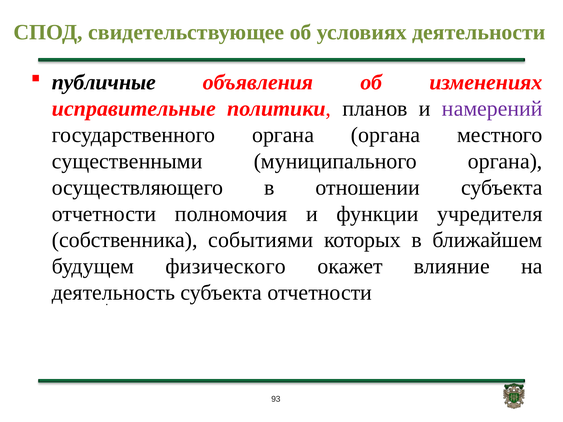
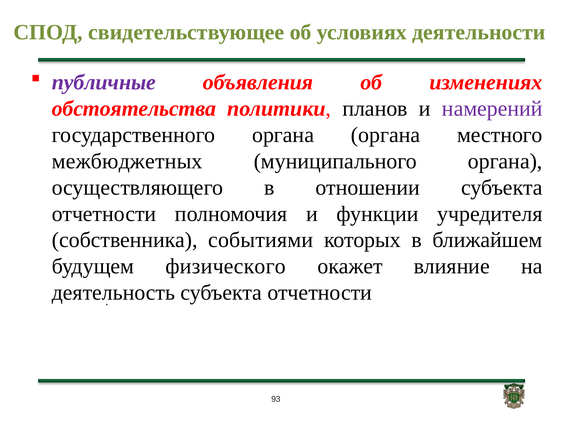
публичные colour: black -> purple (104, 82)
исправительные: исправительные -> обстоятельства (134, 109)
существенными: существенными -> межбюджетных (127, 161)
